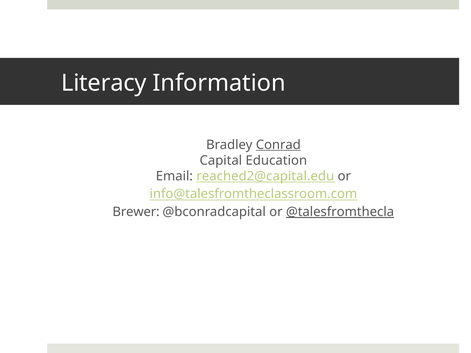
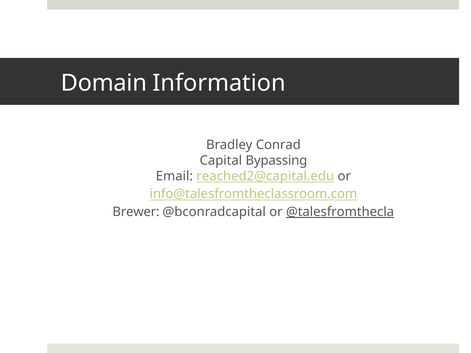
Literacy: Literacy -> Domain (104, 83)
Conrad underline: present -> none (278, 145)
Education: Education -> Bypassing (276, 161)
